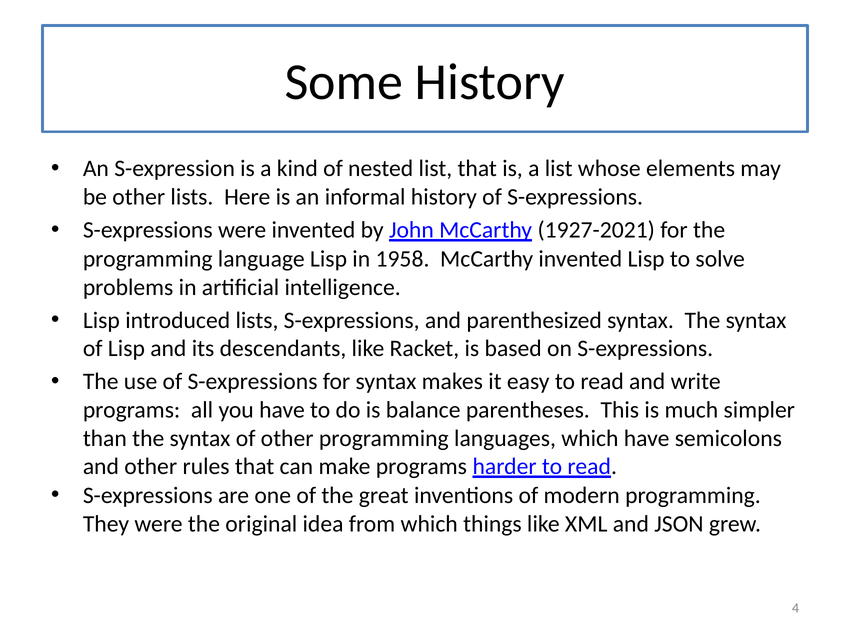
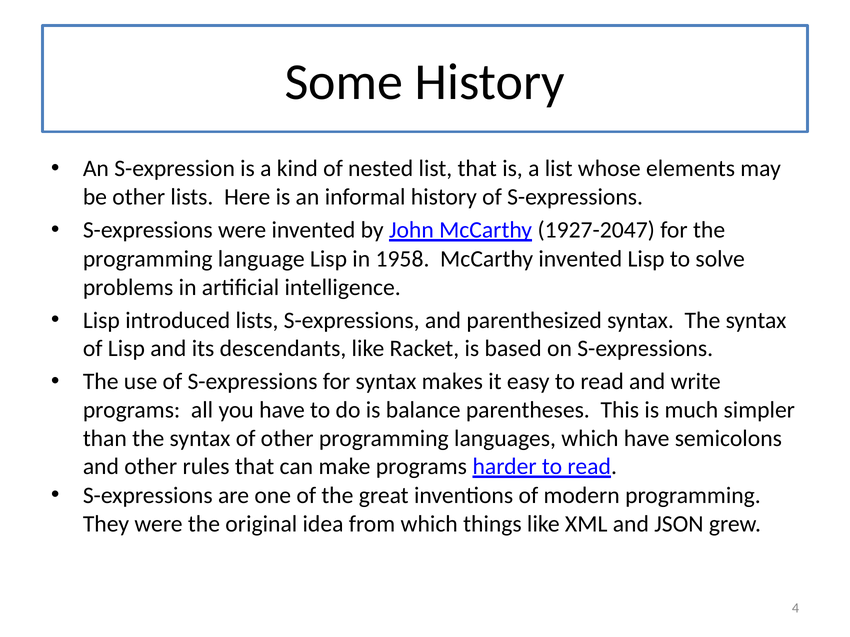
1927-2021: 1927-2021 -> 1927-2047 (596, 230)
